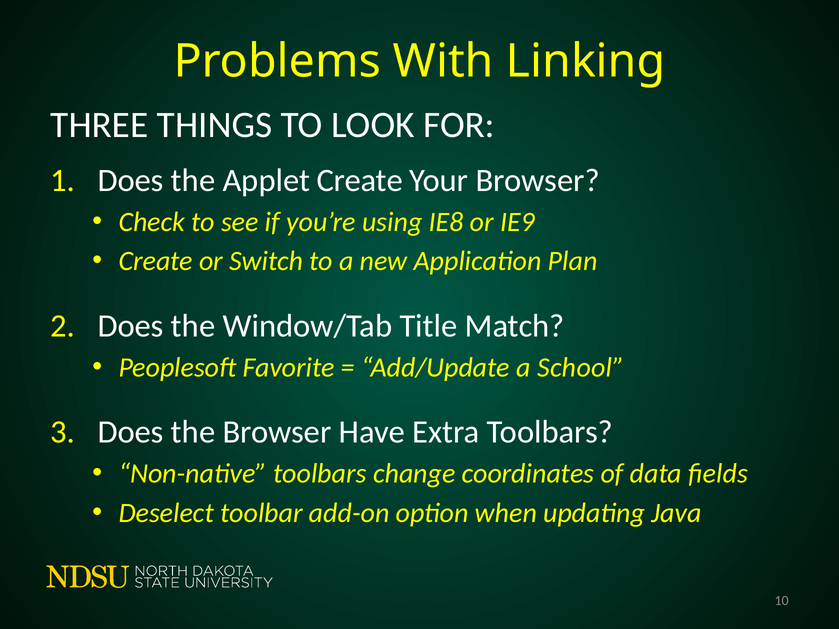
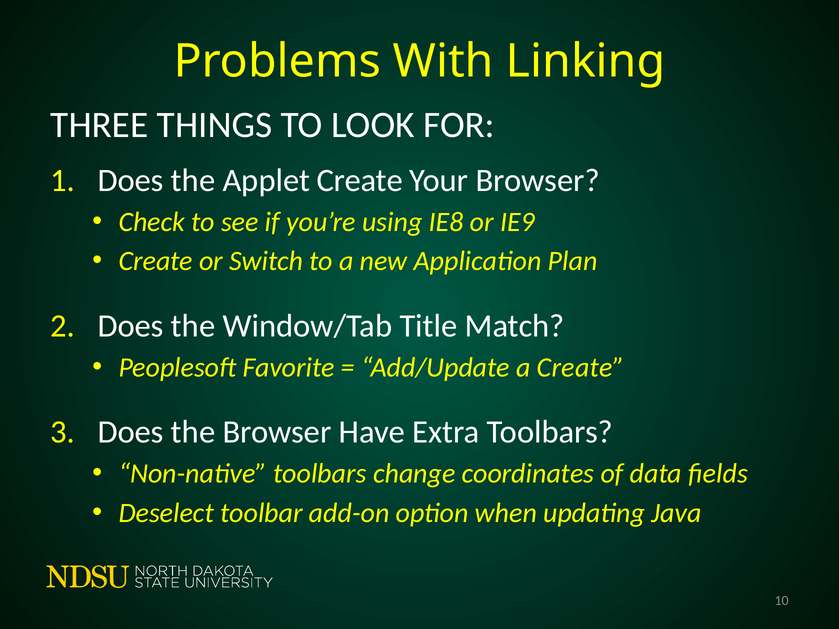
a School: School -> Create (581, 368)
